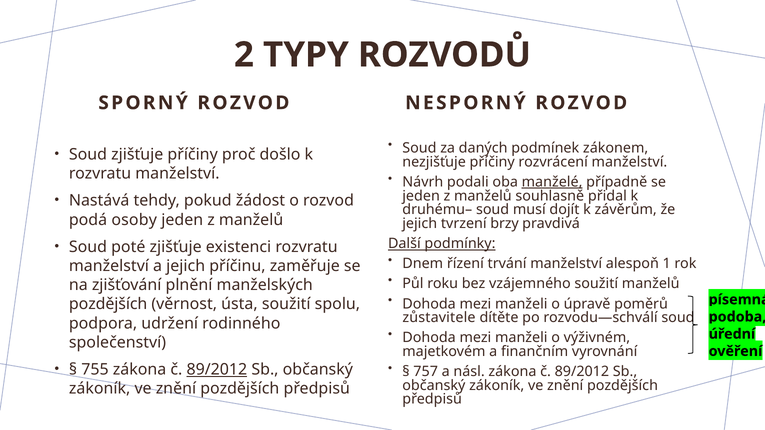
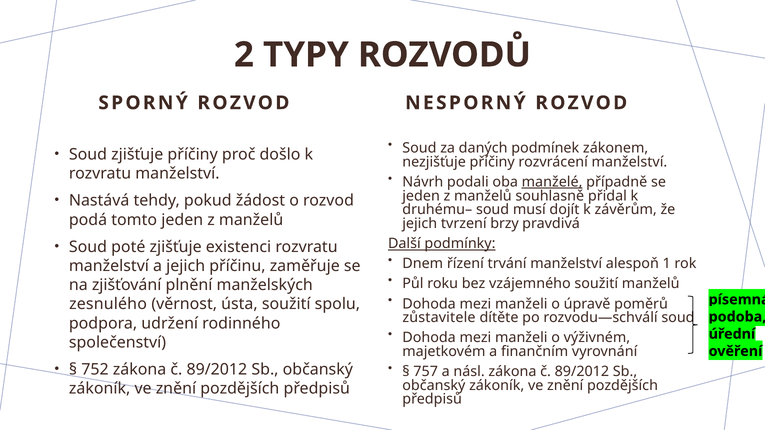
osoby: osoby -> tomto (134, 220)
pozdějších: pozdějších -> zesnulého (108, 304)
755: 755 -> 752 (95, 370)
89/2012 underline: present -> none (217, 370)
